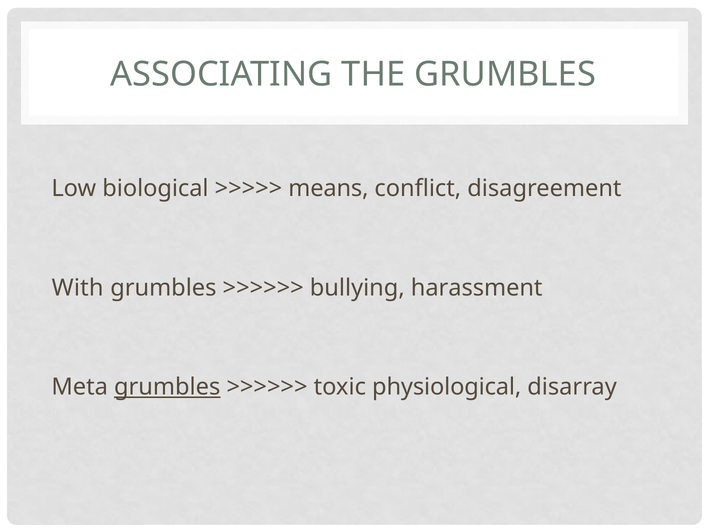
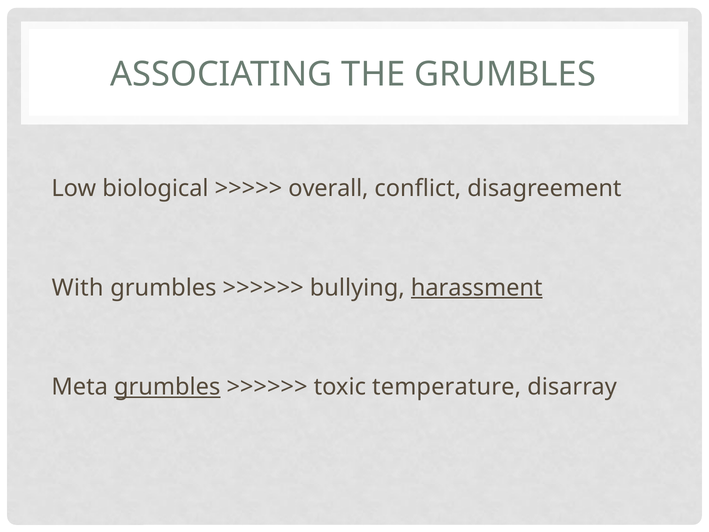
means: means -> overall (328, 188)
harassment underline: none -> present (477, 288)
physiological: physiological -> temperature (447, 387)
